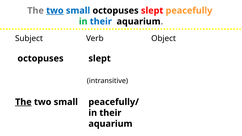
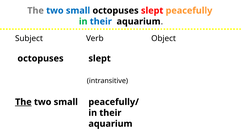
two underline: present -> none (55, 11)
